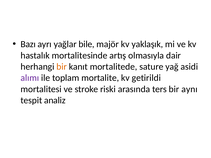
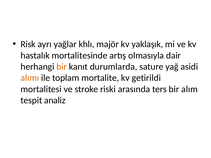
Bazı: Bazı -> Risk (28, 44)
bile: bile -> khlı (87, 44)
mortalitede: mortalitede -> durumlarda (114, 67)
alımı colour: purple -> orange (30, 78)
aynı: aynı -> alım (190, 89)
